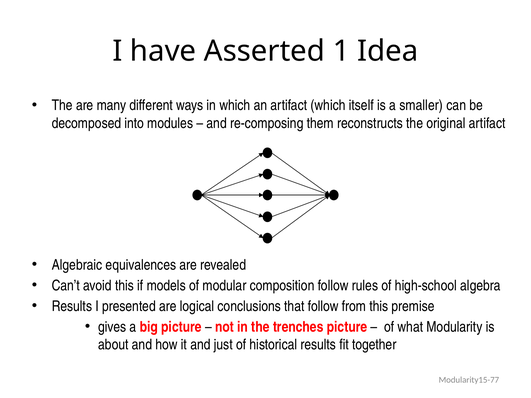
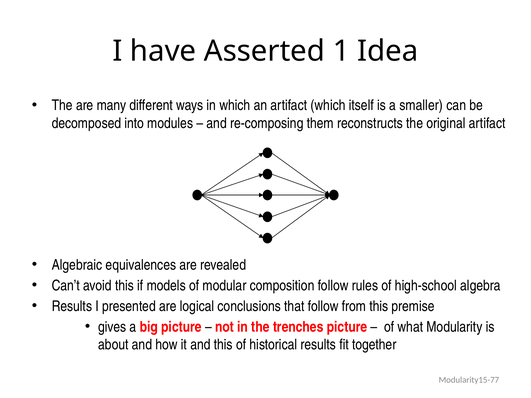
and just: just -> this (223, 345)
